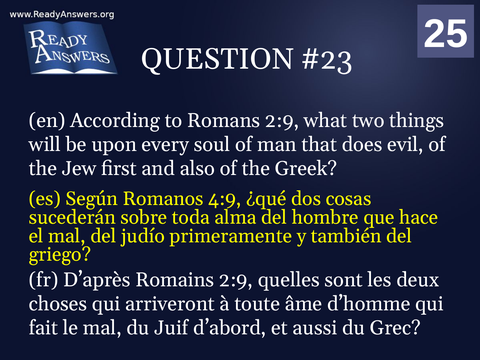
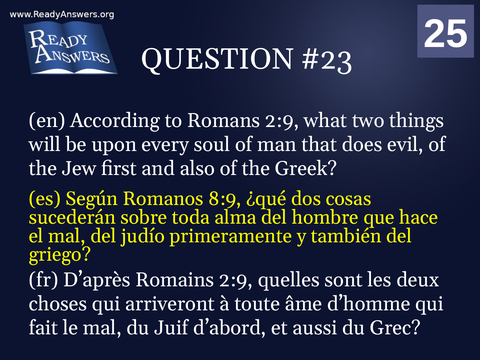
4:9: 4:9 -> 8:9 (225, 199)
